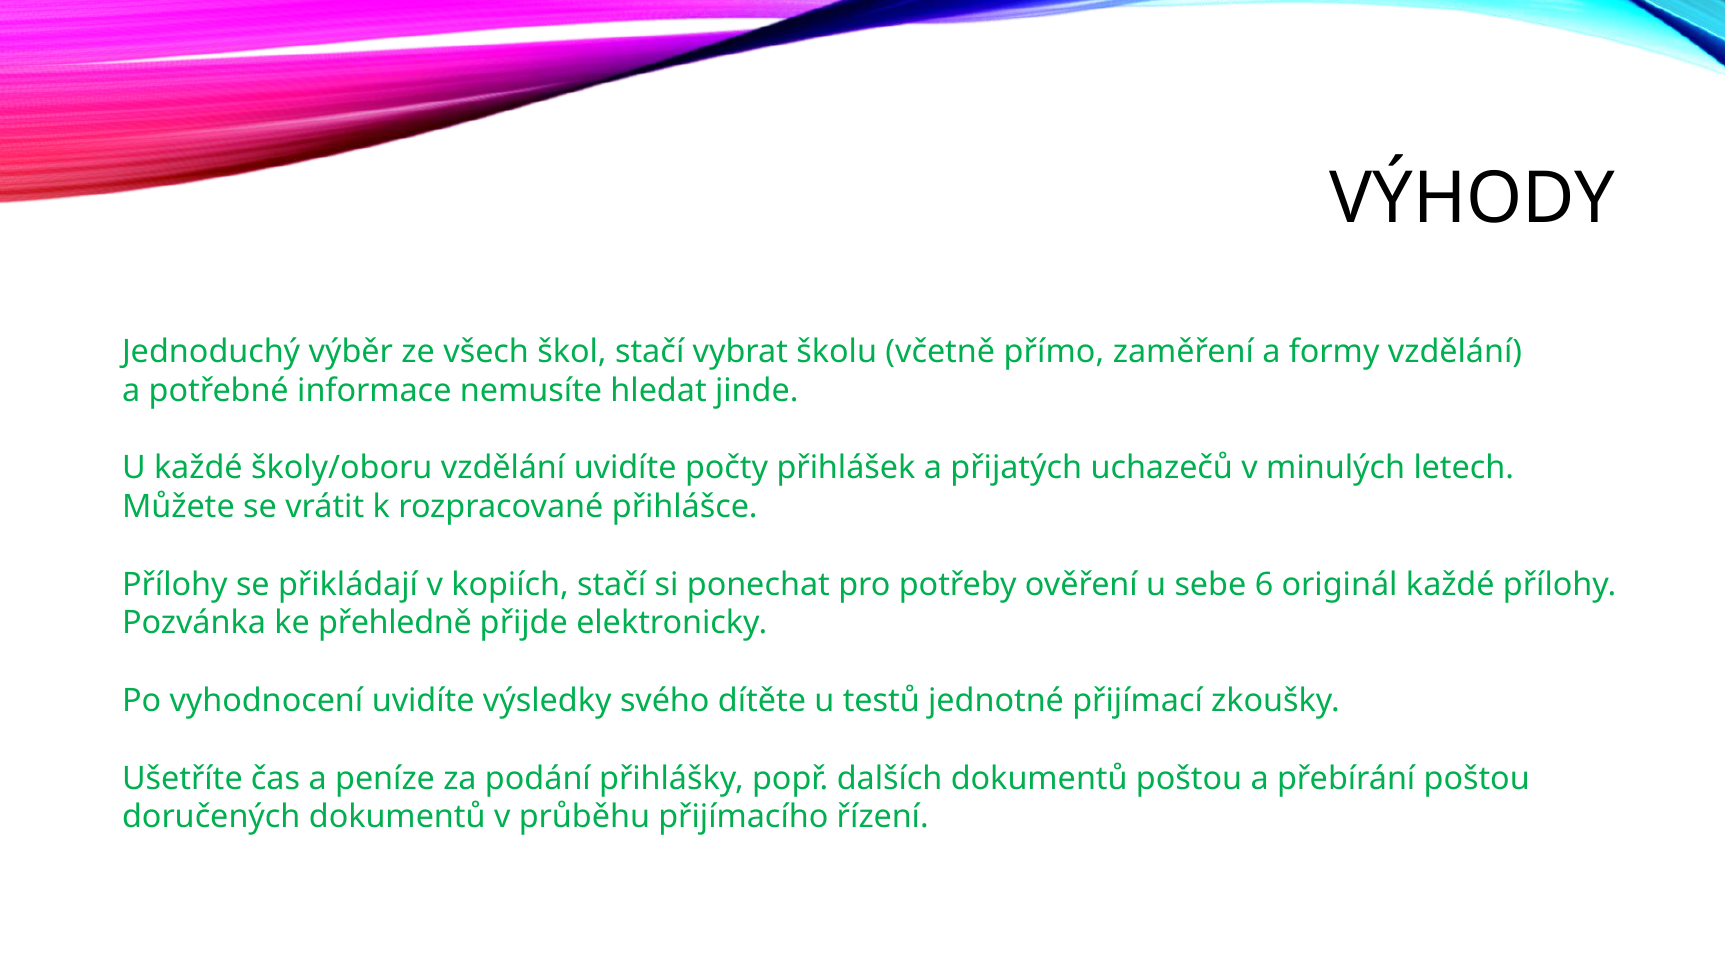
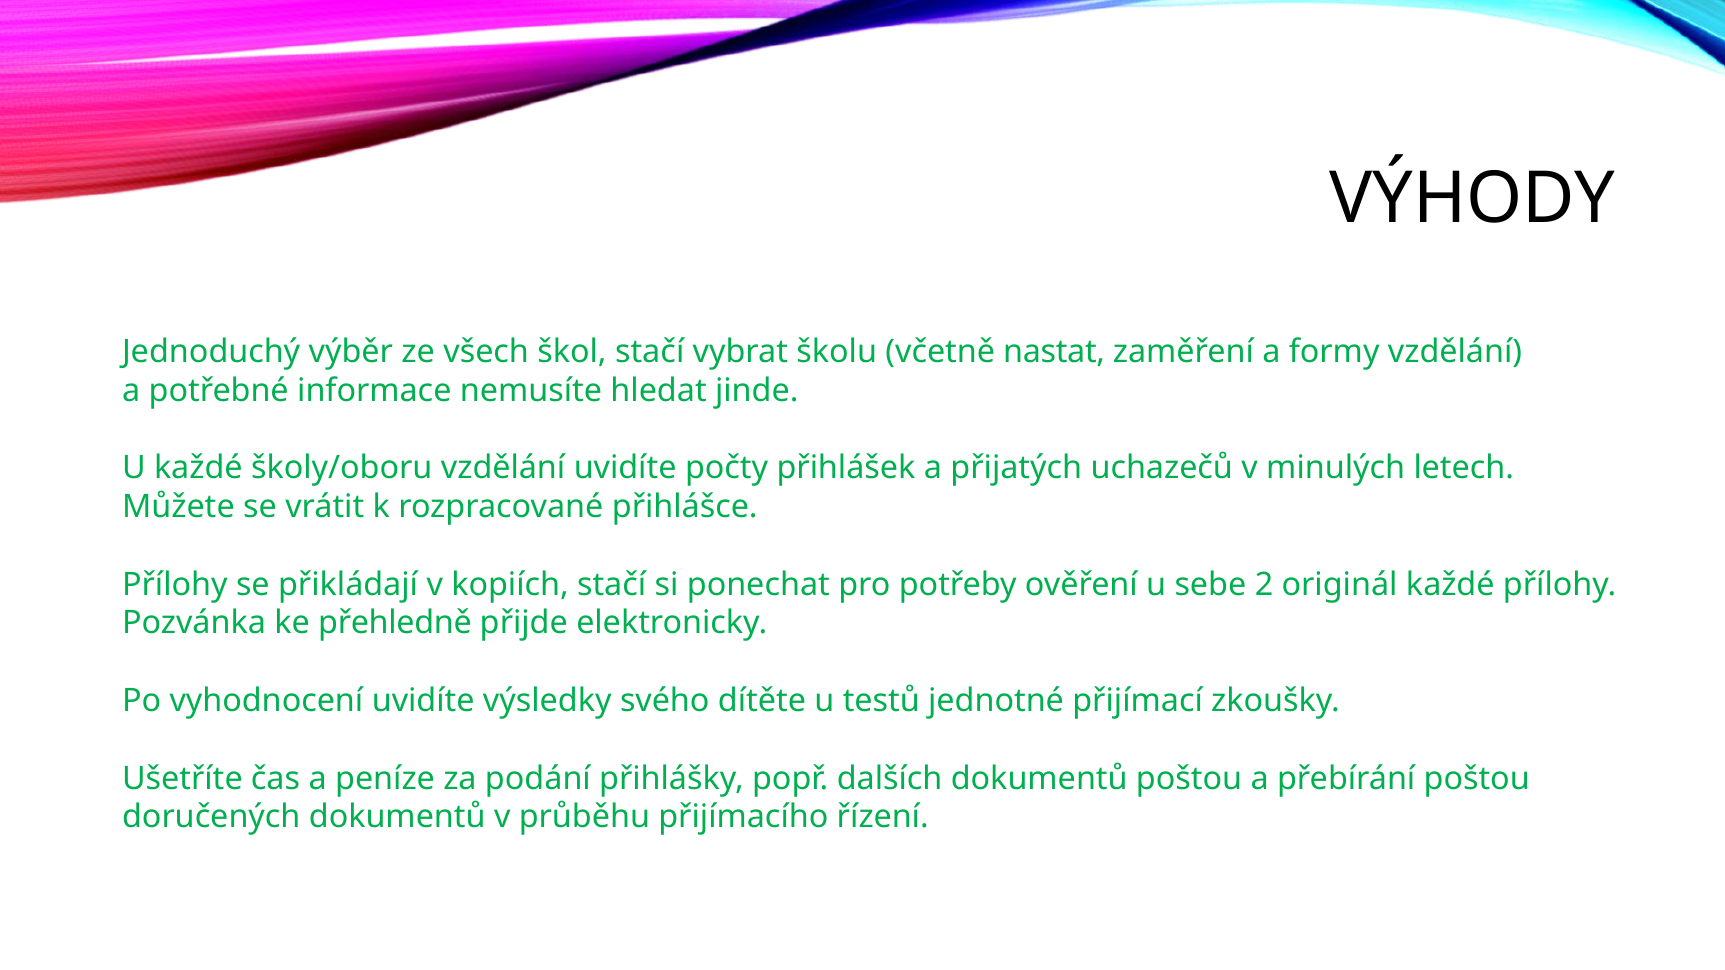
přímo: přímo -> nastat (1054, 352)
6: 6 -> 2 (1264, 585)
